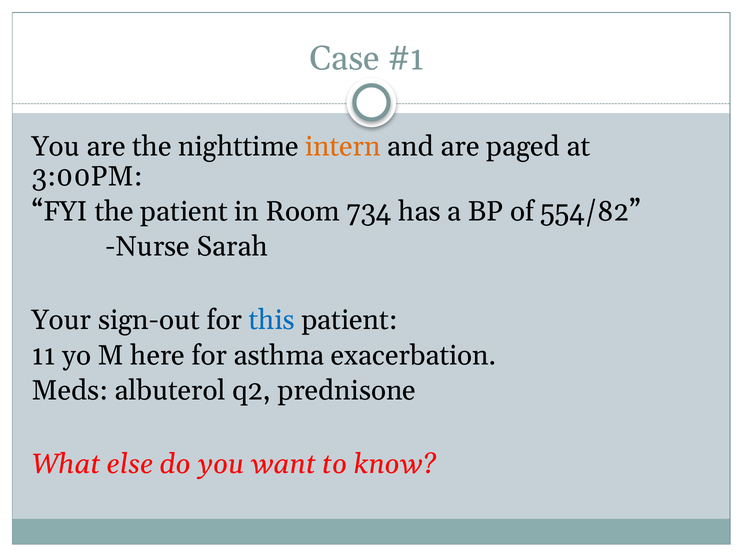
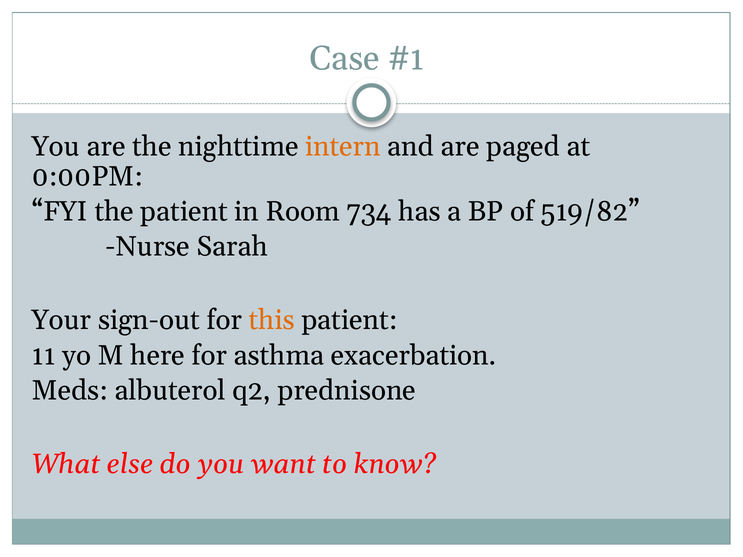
3:00PM: 3:00PM -> 0:00PM (87, 177)
554/82: 554/82 -> 519/82 (590, 212)
this colour: blue -> orange (272, 320)
